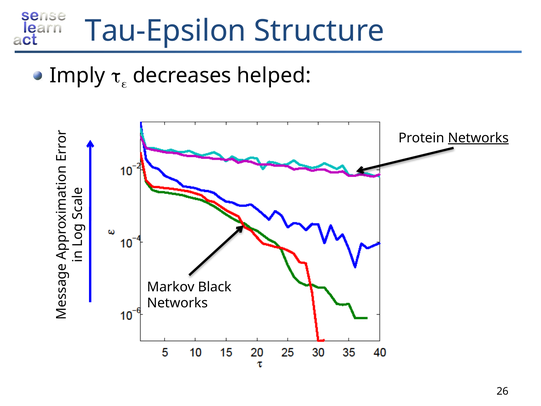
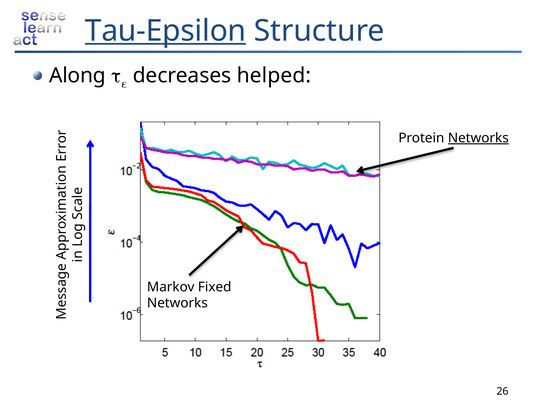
Tau-Epsilon underline: none -> present (166, 31)
Imply: Imply -> Along (77, 75)
Black: Black -> Fixed (215, 287)
